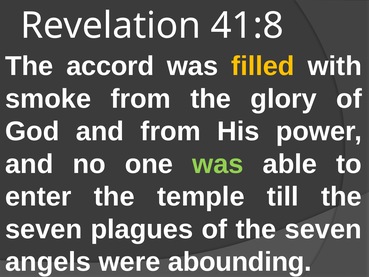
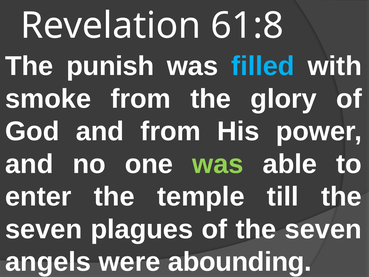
41:8: 41:8 -> 61:8 (247, 26)
accord: accord -> punish (110, 66)
filled colour: yellow -> light blue (263, 66)
